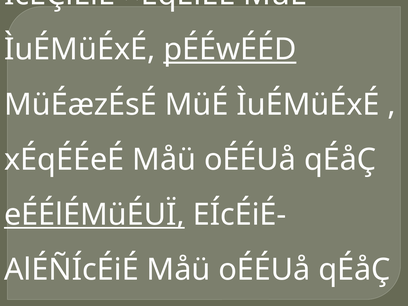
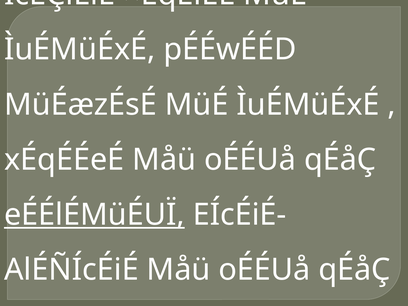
pÉÉwÉÉD underline: present -> none (230, 50)
